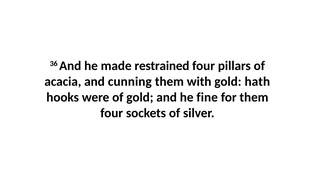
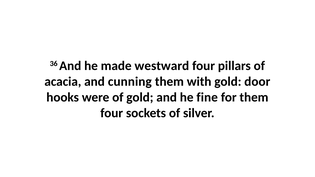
restrained: restrained -> westward (162, 66)
hath: hath -> door (257, 82)
